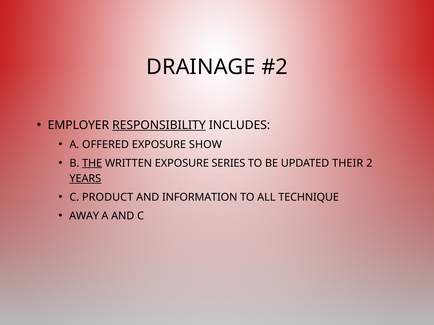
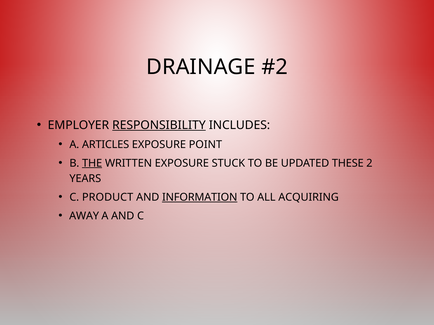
OFFERED: OFFERED -> ARTICLES (106, 145)
SHOW: SHOW -> POINT (205, 145)
SERIES: SERIES -> STUCK (228, 163)
THEIR: THEIR -> THESE (348, 163)
YEARS underline: present -> none (85, 179)
INFORMATION underline: none -> present (200, 198)
TECHNIQUE: TECHNIQUE -> ACQUIRING (309, 198)
